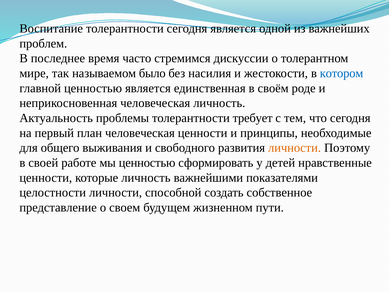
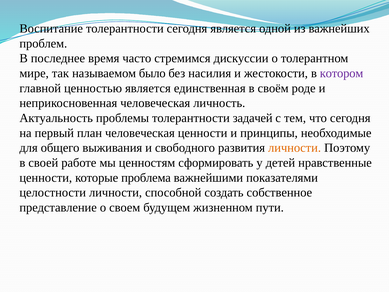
котором colour: blue -> purple (342, 73)
требует: требует -> задачей (253, 118)
мы ценностью: ценностью -> ценностям (147, 163)
которые личность: личность -> проблема (146, 178)
